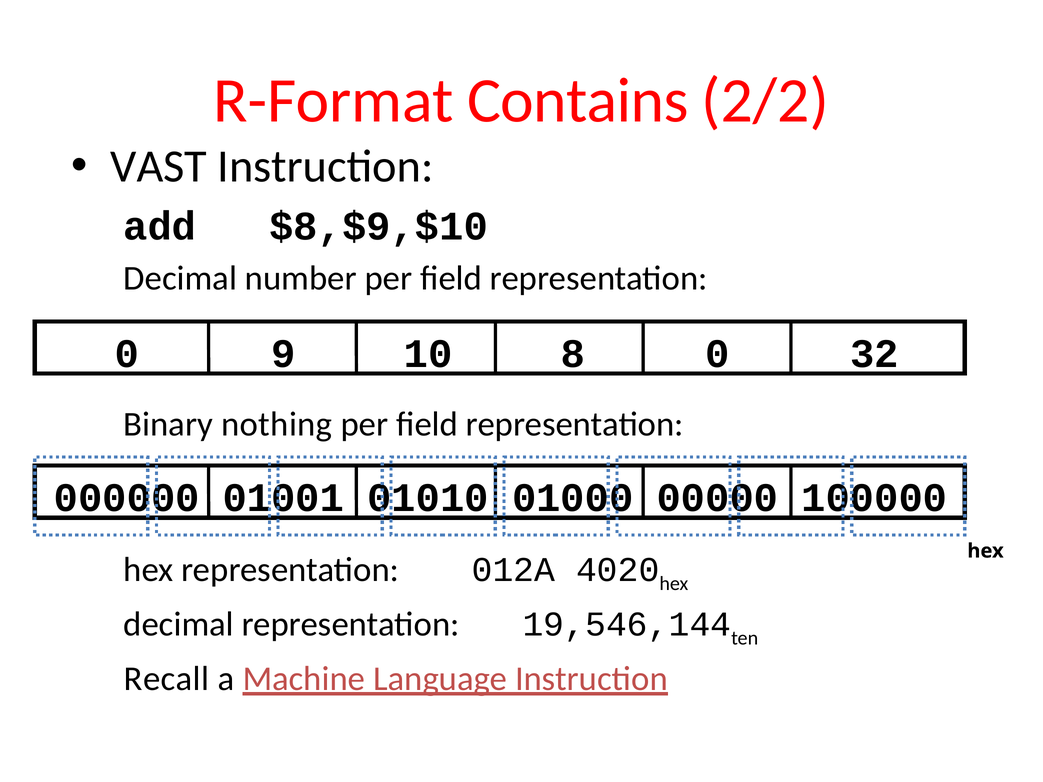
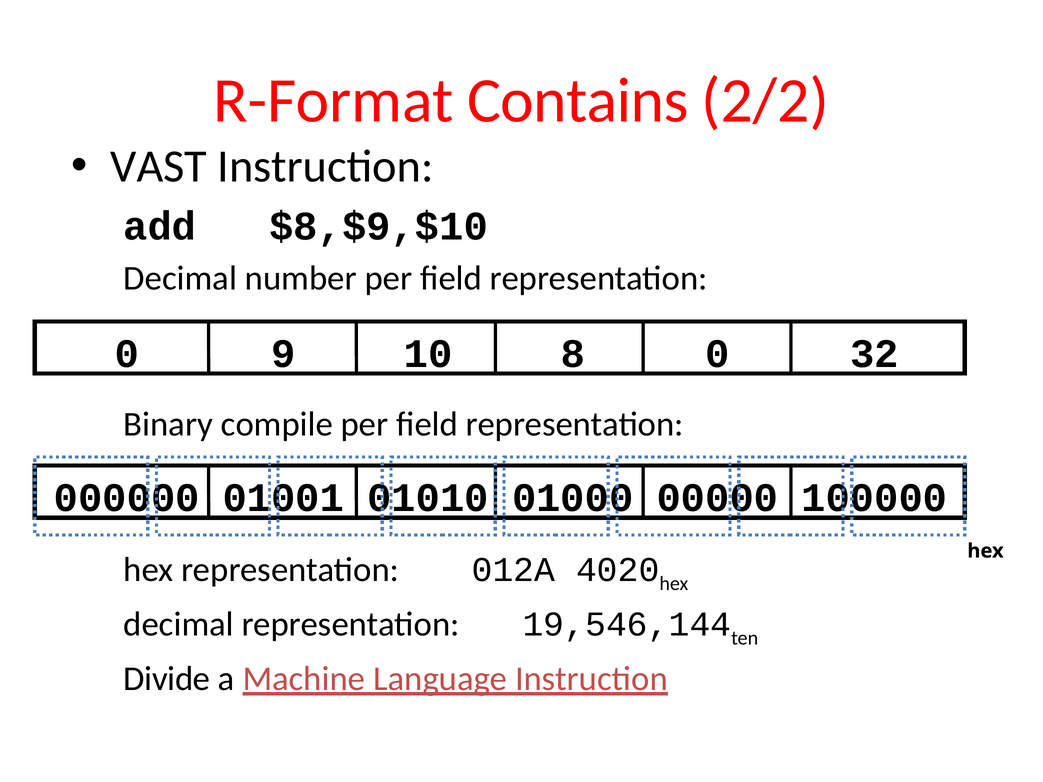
nothing: nothing -> compile (277, 424)
Recall: Recall -> Divide (167, 679)
